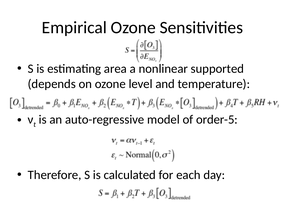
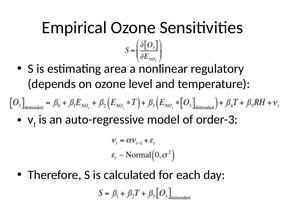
supported: supported -> regulatory (217, 69)
order-5: order-5 -> order-3 (217, 119)
